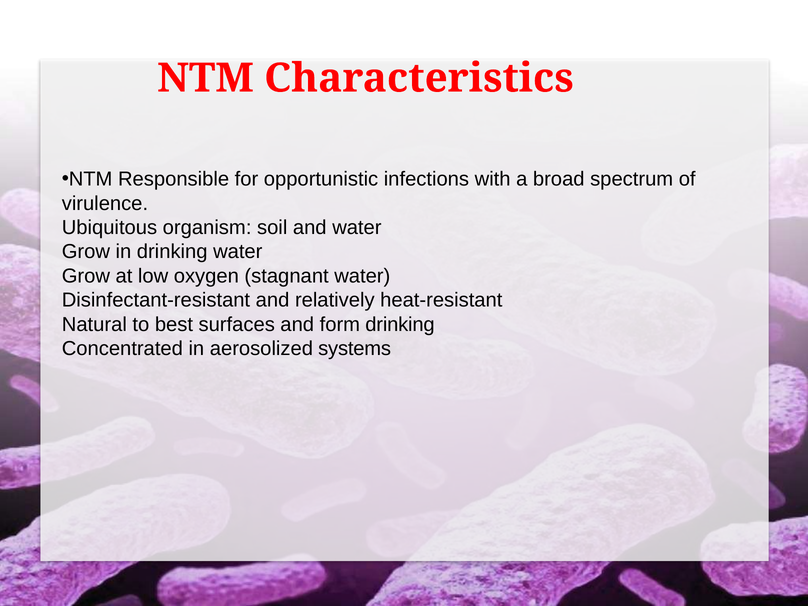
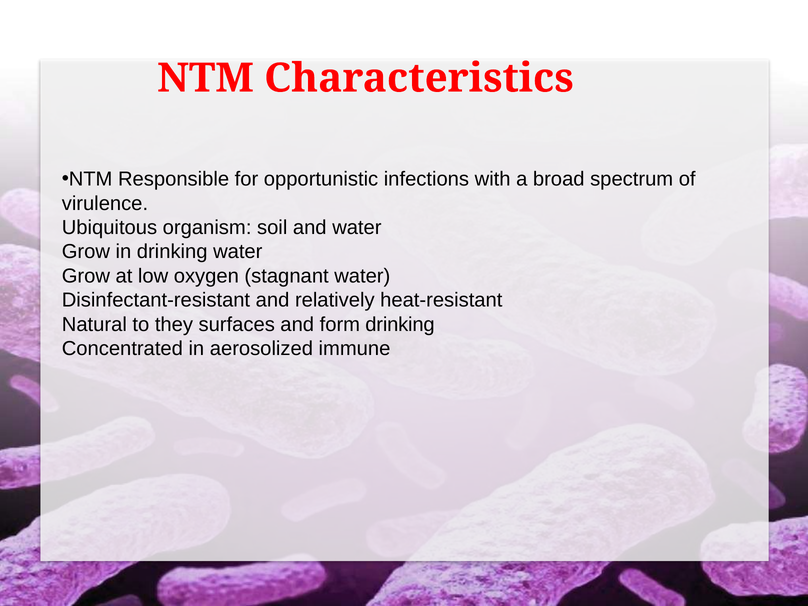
best: best -> they (174, 325)
systems: systems -> immune (355, 349)
